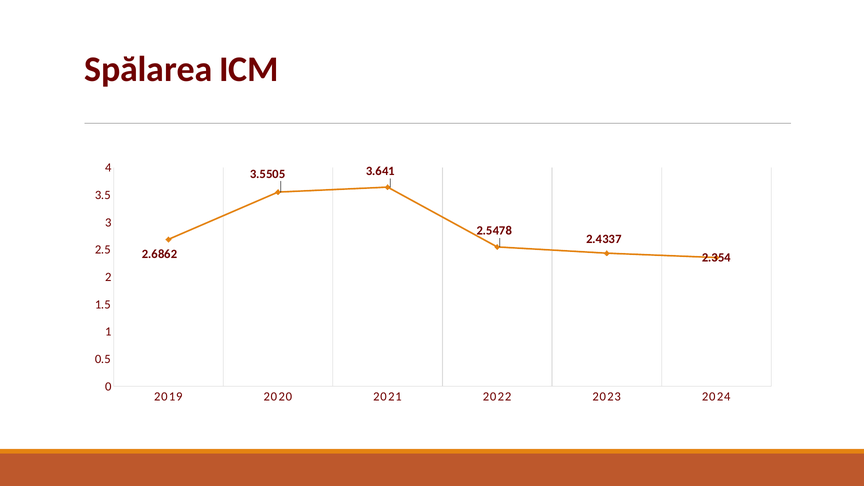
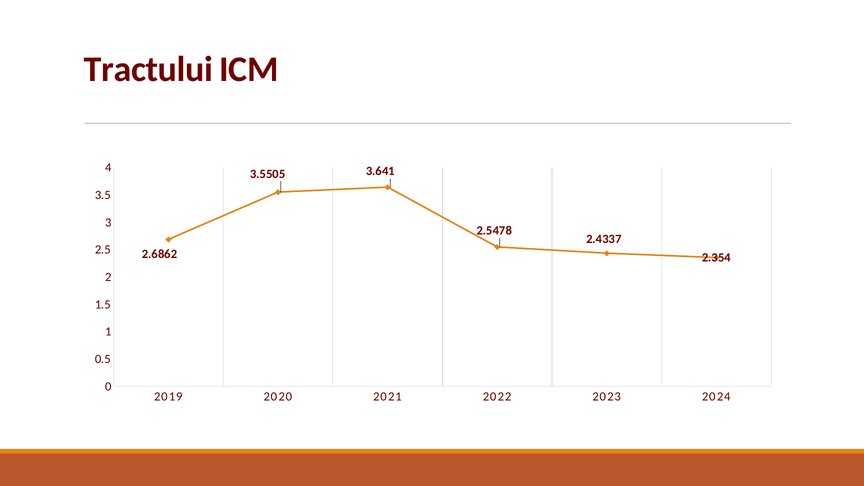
Spălarea: Spălarea -> Tractului (148, 69)
